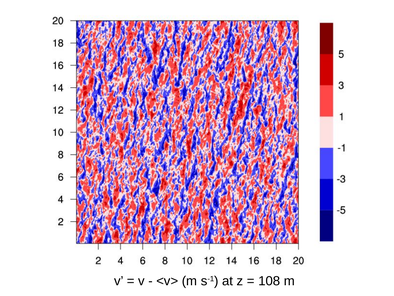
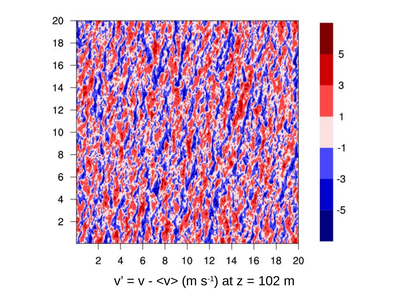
108: 108 -> 102 (269, 280)
